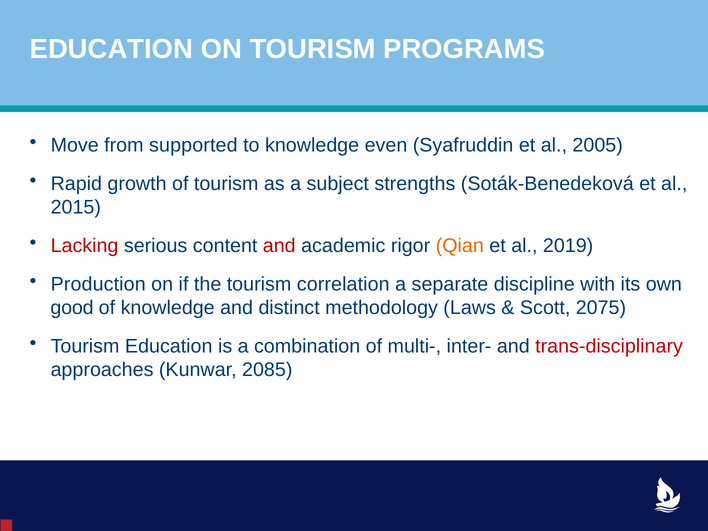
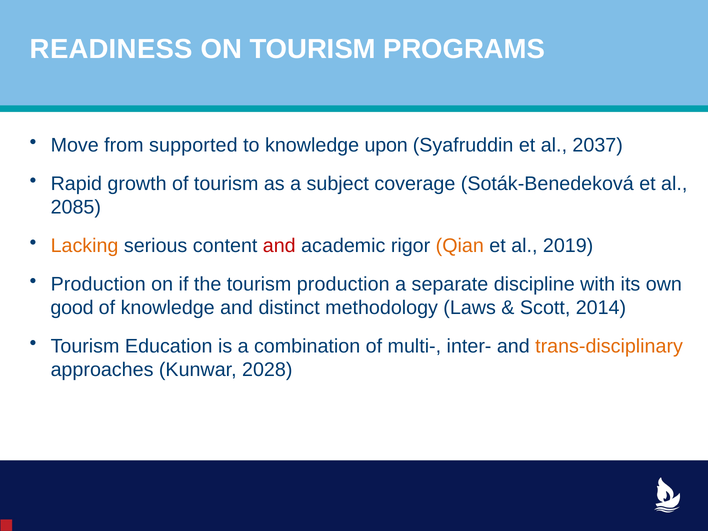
EDUCATION: EDUCATION -> READINESS (111, 49)
even: even -> upon (386, 145)
2005: 2005 -> 2037 (598, 145)
strengths: strengths -> coverage (415, 184)
2015: 2015 -> 2085 (76, 207)
Lacking colour: red -> orange (85, 246)
tourism correlation: correlation -> production (343, 284)
2075: 2075 -> 2014 (601, 308)
trans-disciplinary colour: red -> orange (609, 346)
2085: 2085 -> 2028 (267, 370)
